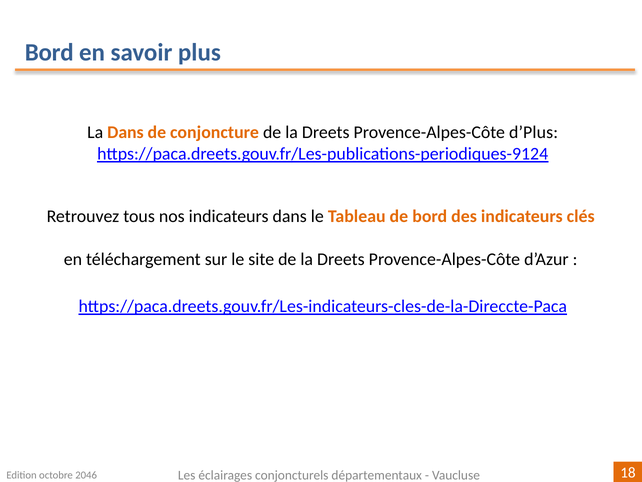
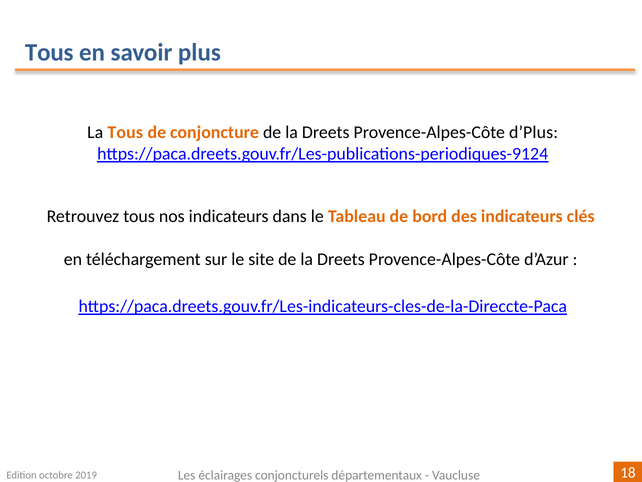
Bord: Bord -> Tous (49, 53)
La Dans: Dans -> Tous (125, 132)
2046: 2046 -> 2019 (86, 475)
